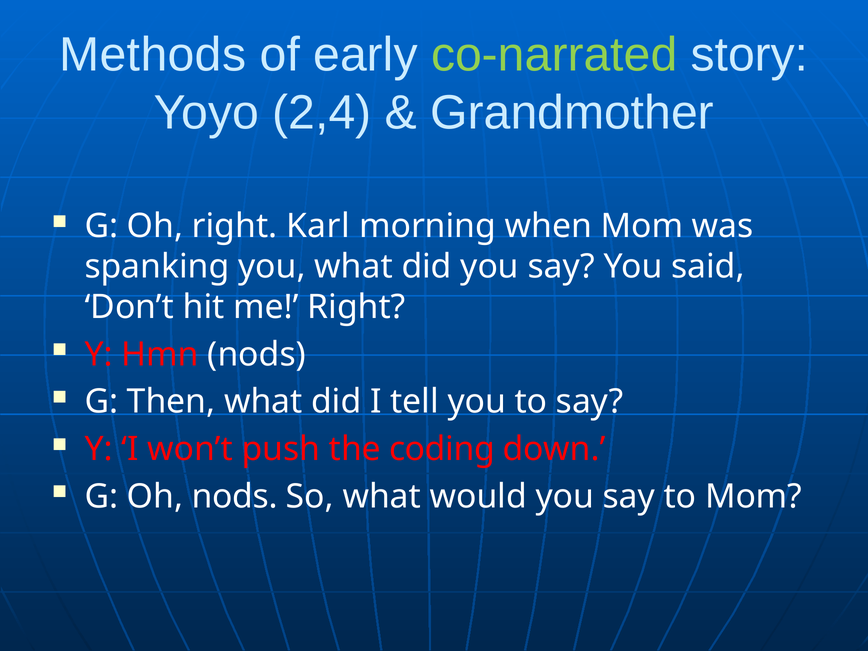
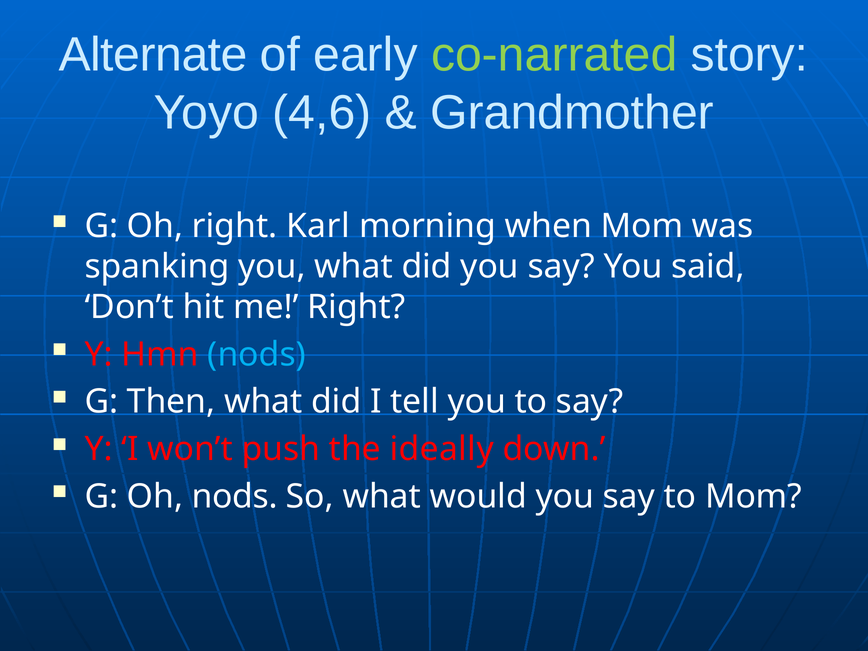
Methods: Methods -> Alternate (153, 55)
2,4: 2,4 -> 4,6 (322, 113)
nods colour: white -> light blue (257, 355)
coding: coding -> ideally (442, 449)
